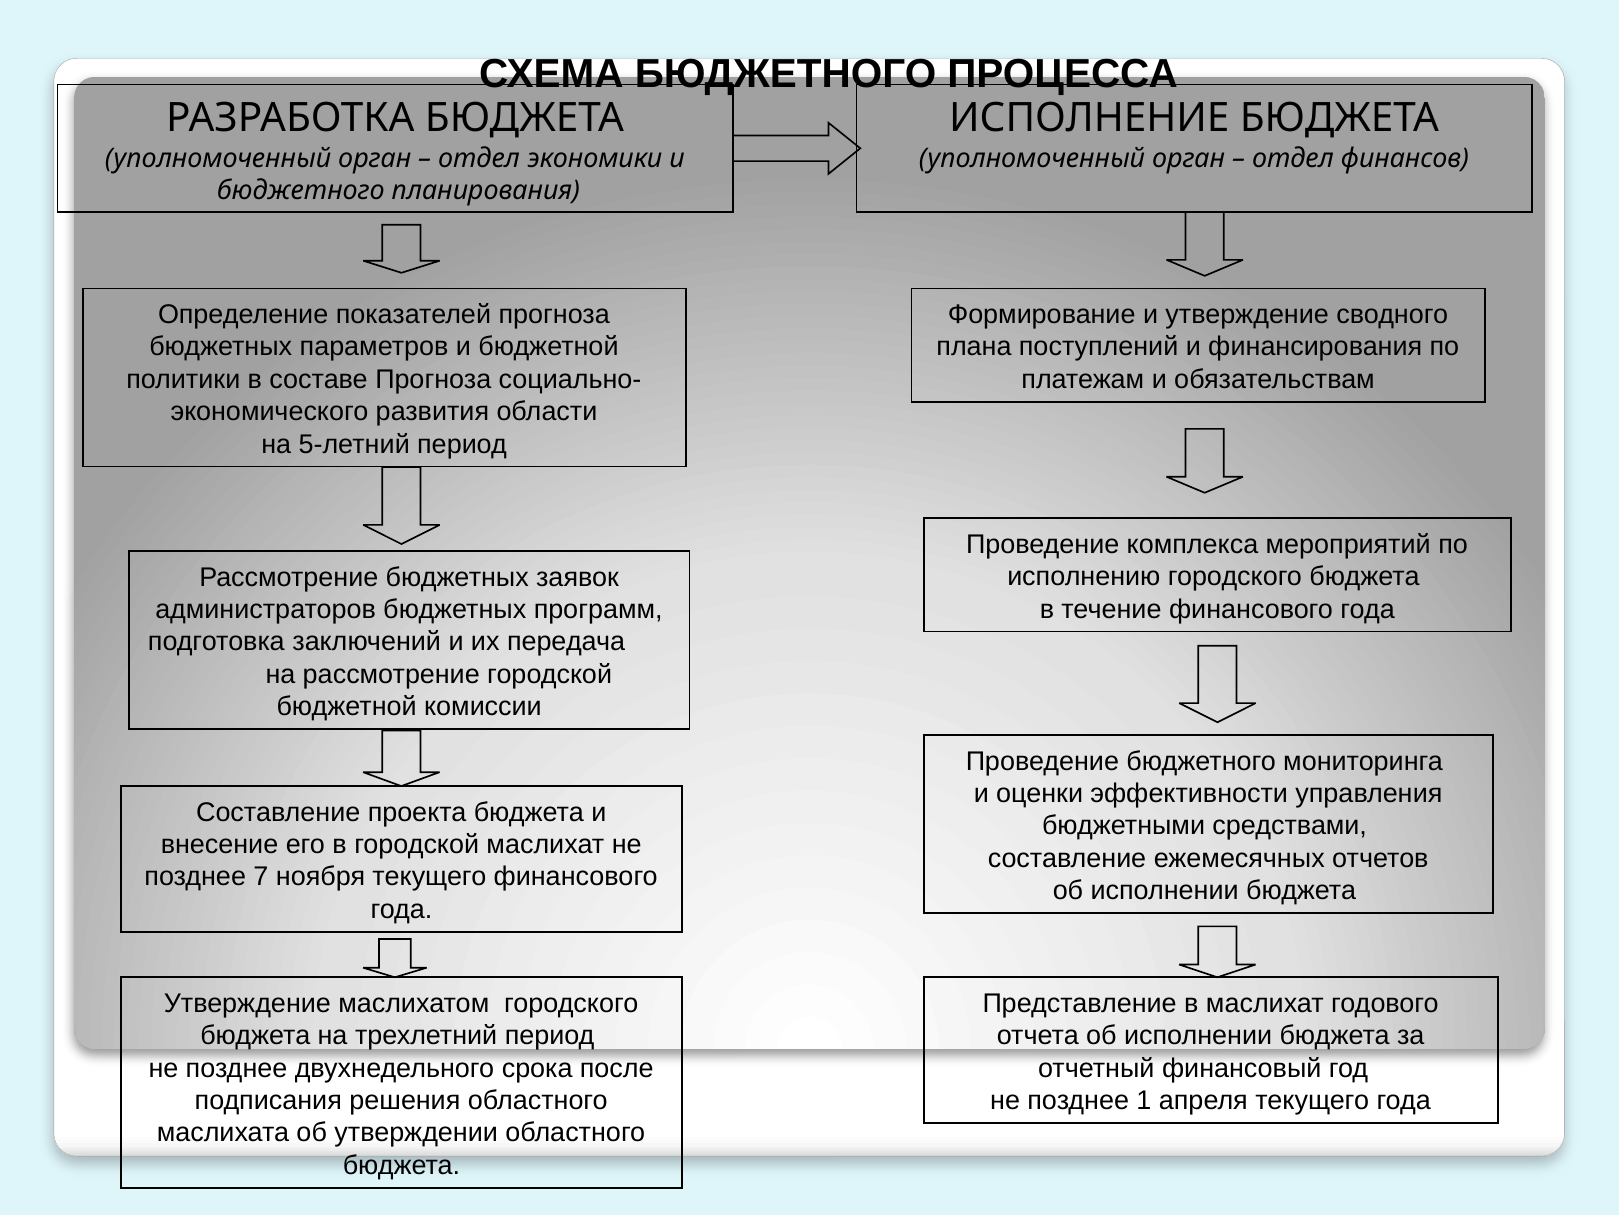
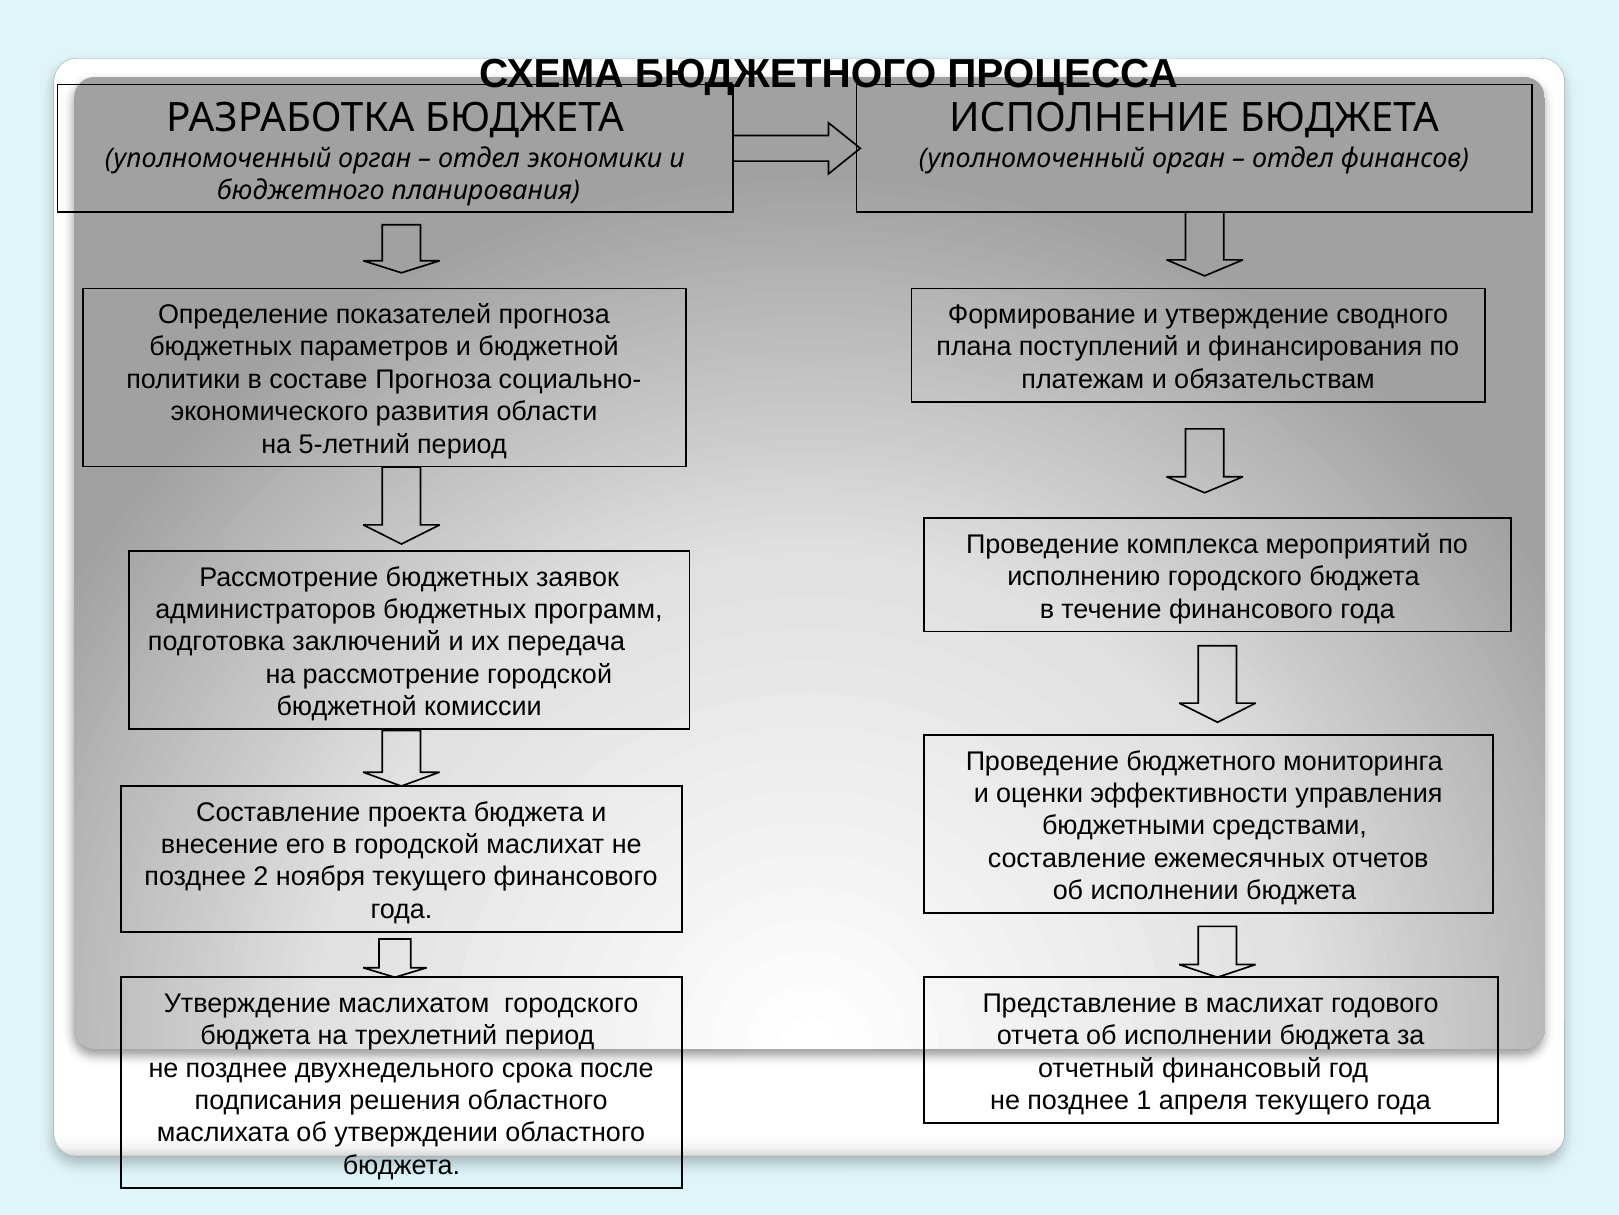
7: 7 -> 2 (261, 876)
